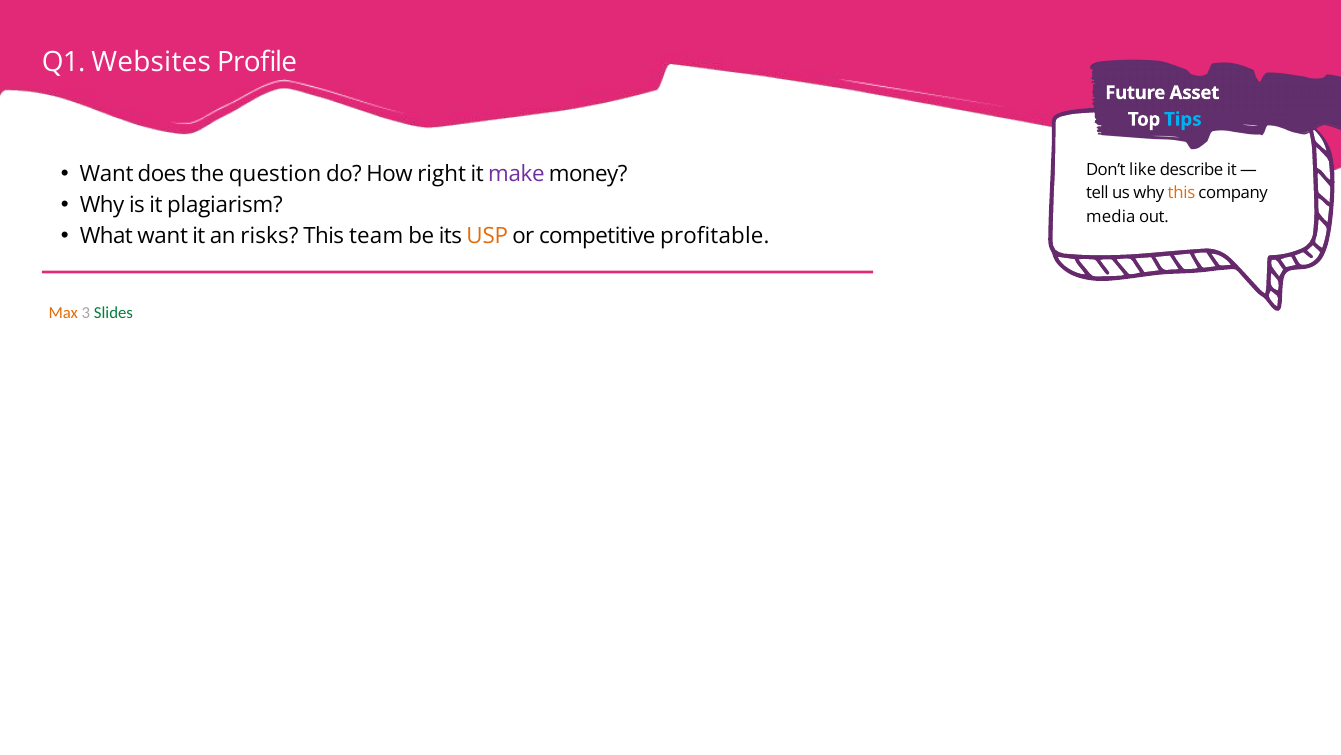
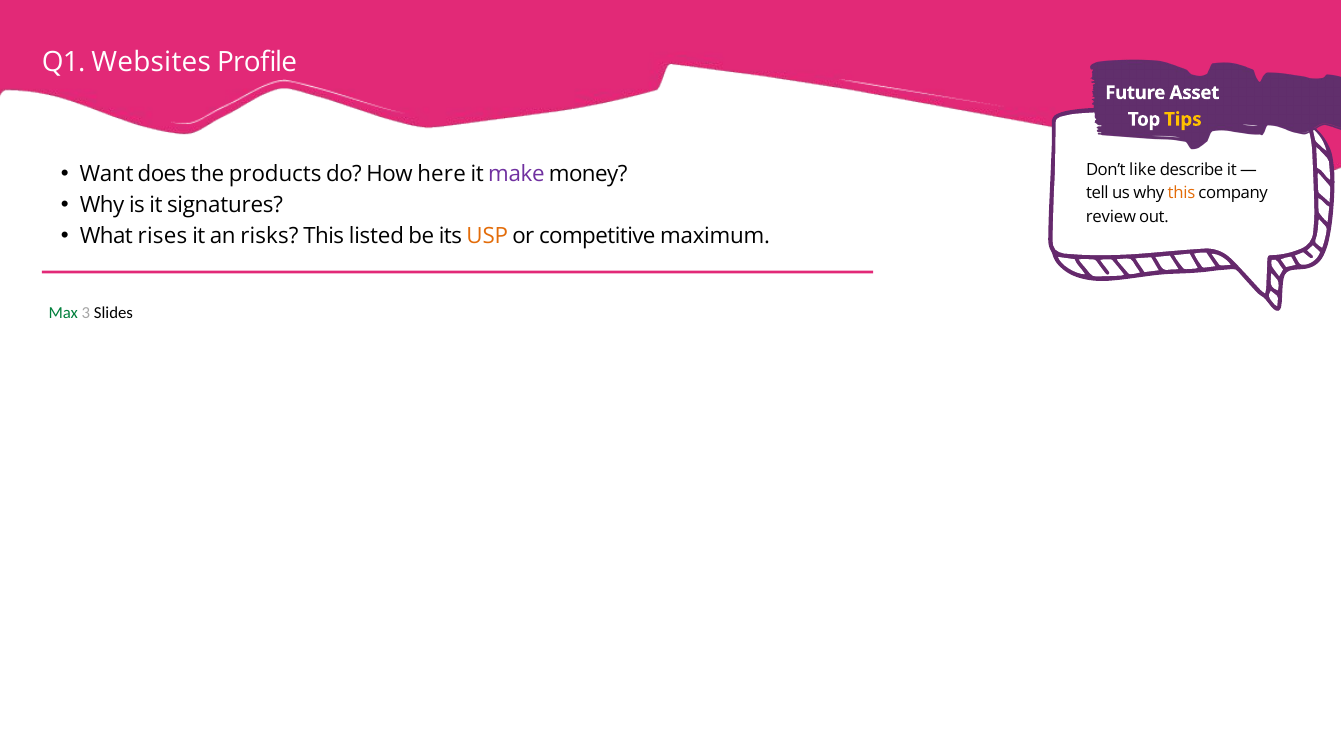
Tips colour: light blue -> yellow (1183, 119)
question: question -> products (275, 174)
right: right -> here (442, 174)
plagiarism: plagiarism -> signatures (225, 205)
media: media -> review (1111, 217)
What want: want -> rises (162, 236)
team: team -> listed (376, 236)
profitable: profitable -> maximum (715, 236)
Max colour: orange -> green (63, 313)
Slides colour: green -> black (113, 313)
